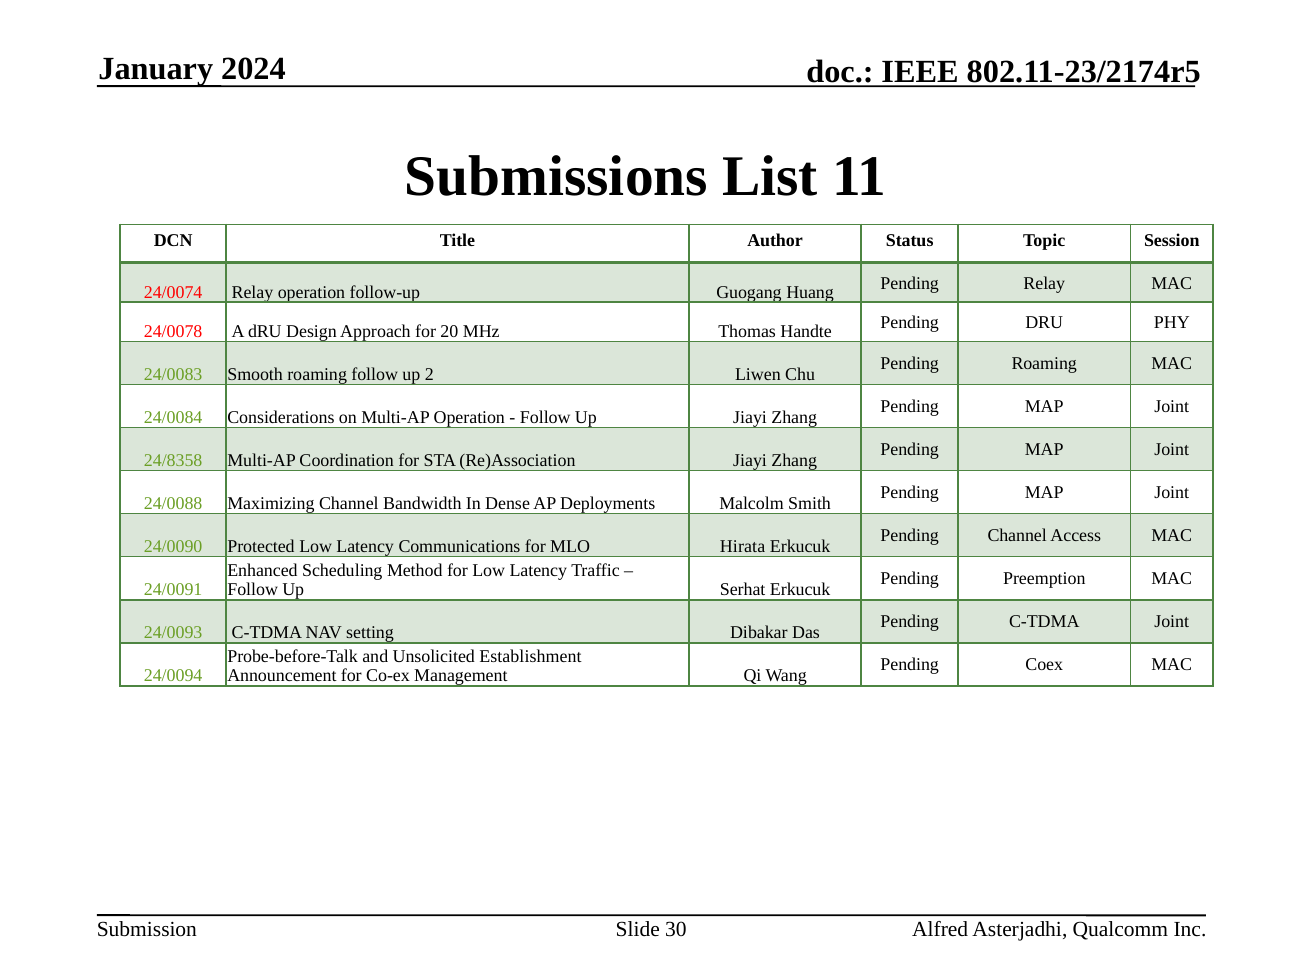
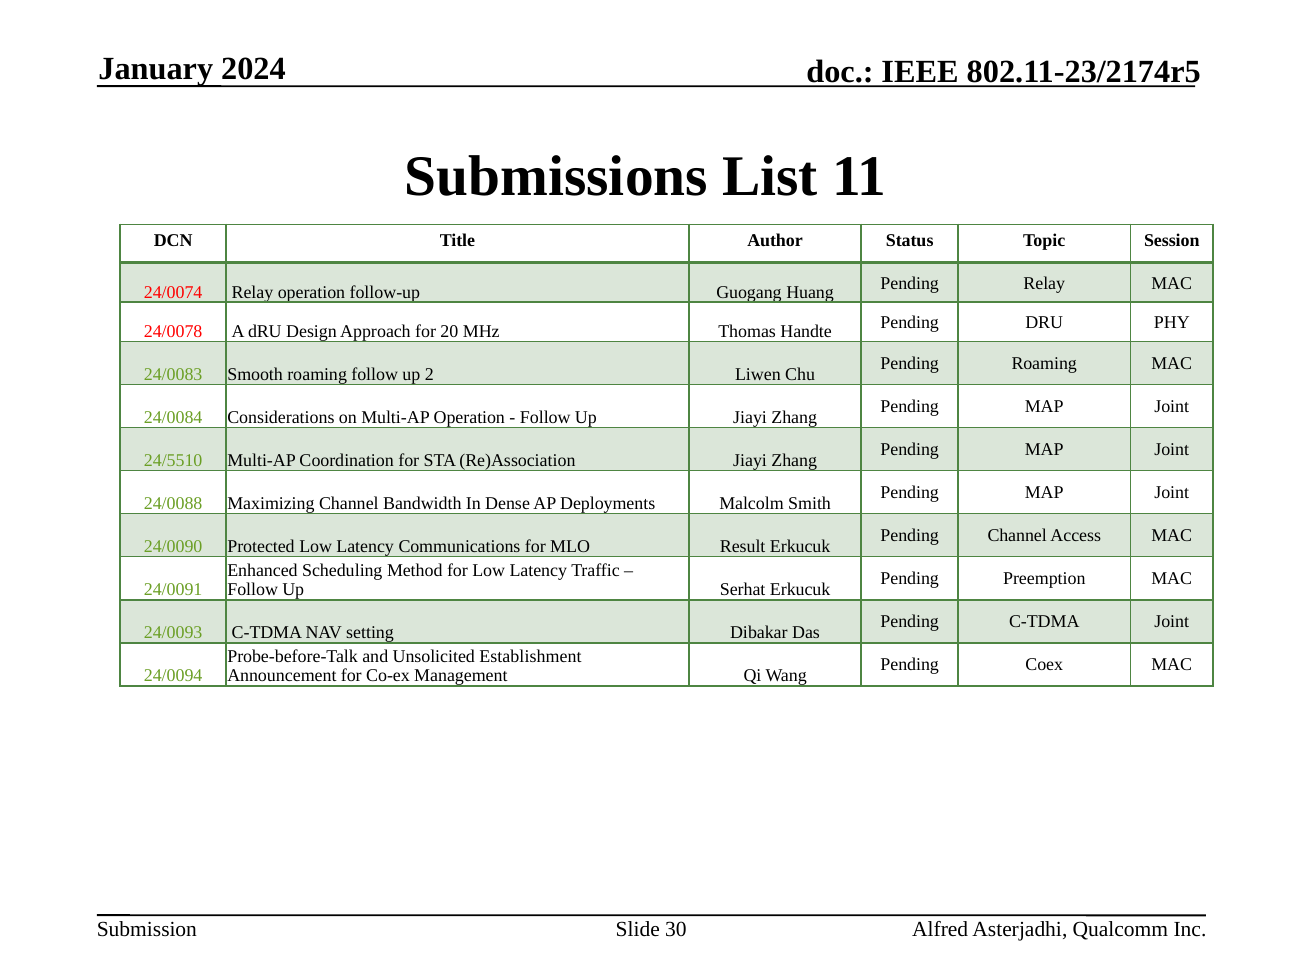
24/8358: 24/8358 -> 24/5510 (173, 461)
Hirata: Hirata -> Result (743, 547)
